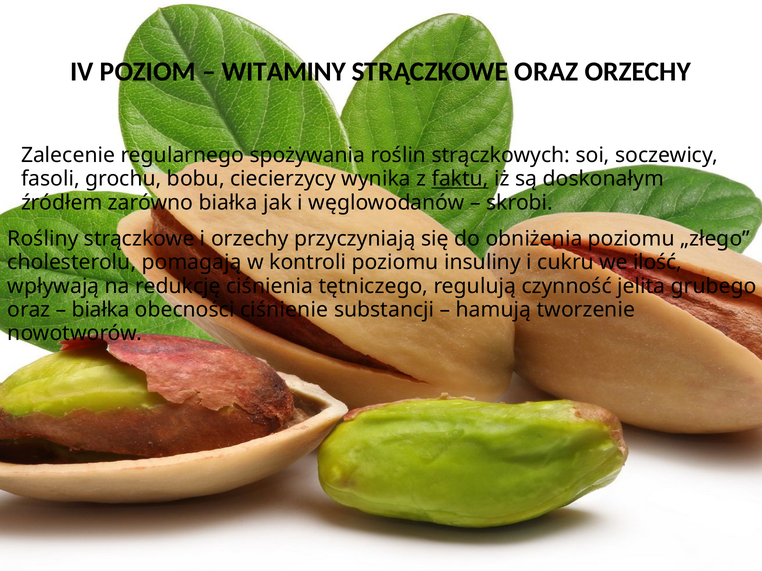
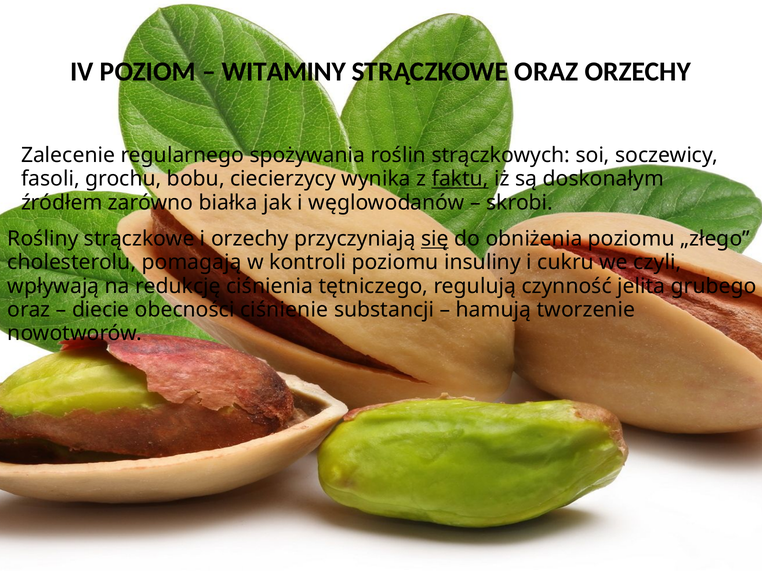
się underline: none -> present (435, 239)
ilość: ilość -> czyli (657, 263)
białka: białka -> diecie (101, 310)
